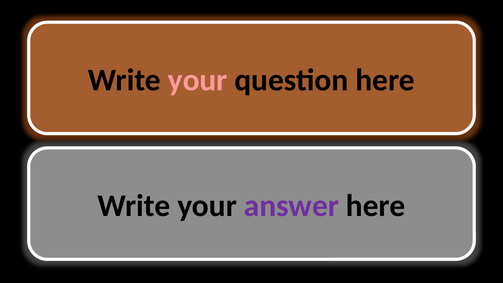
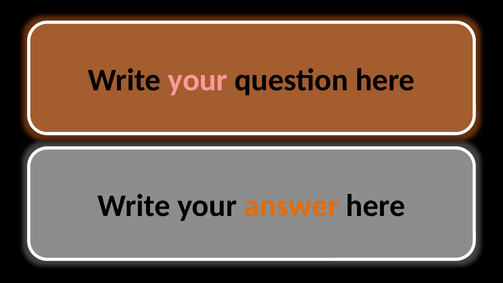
answer colour: purple -> orange (291, 206)
